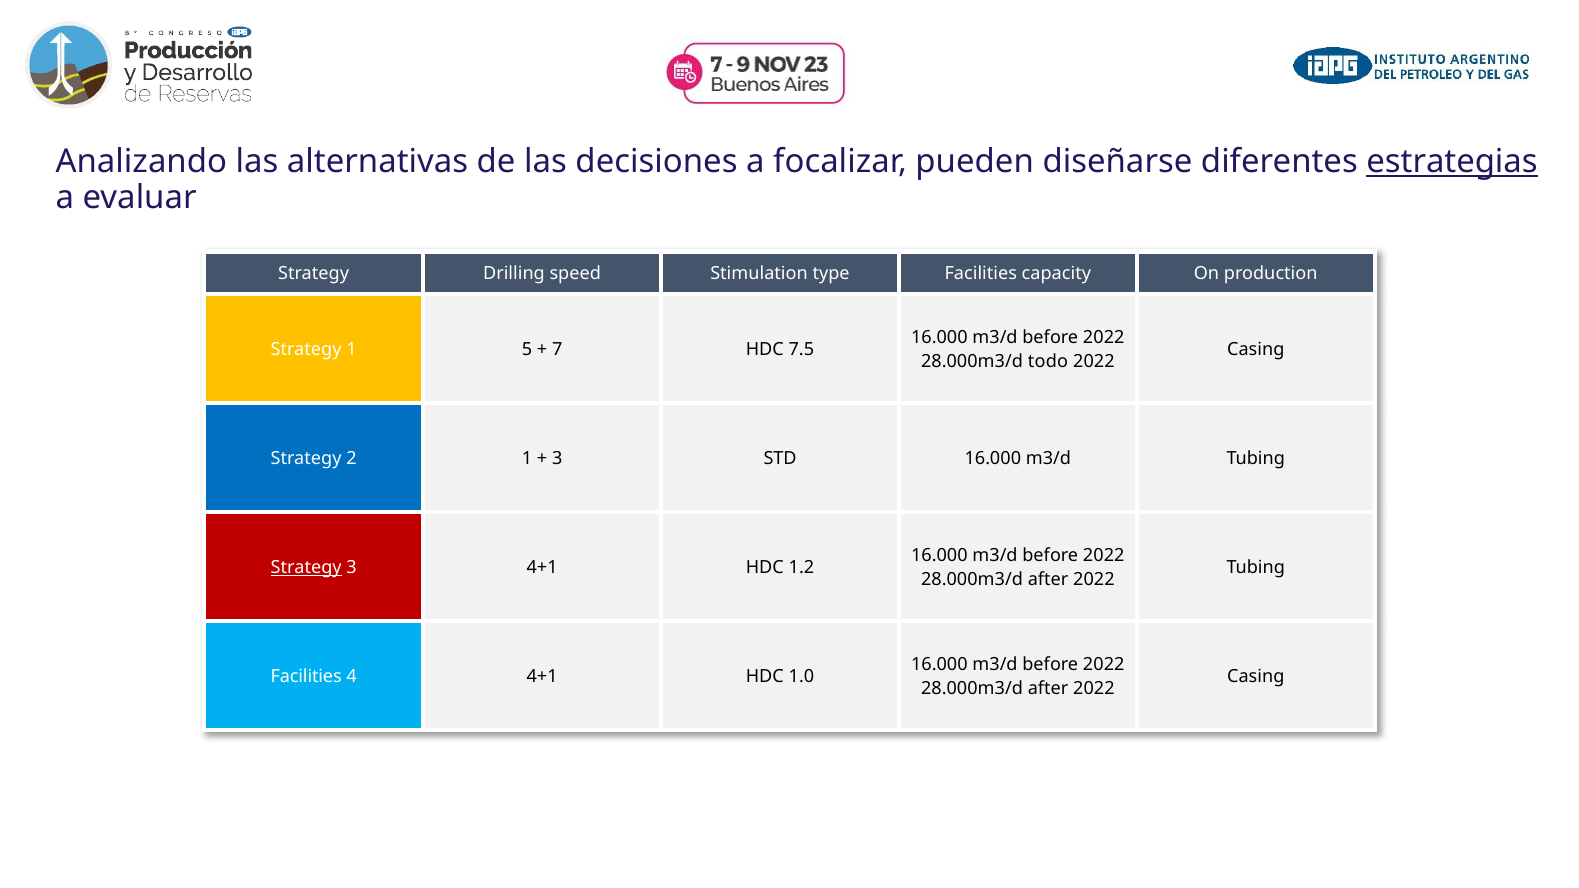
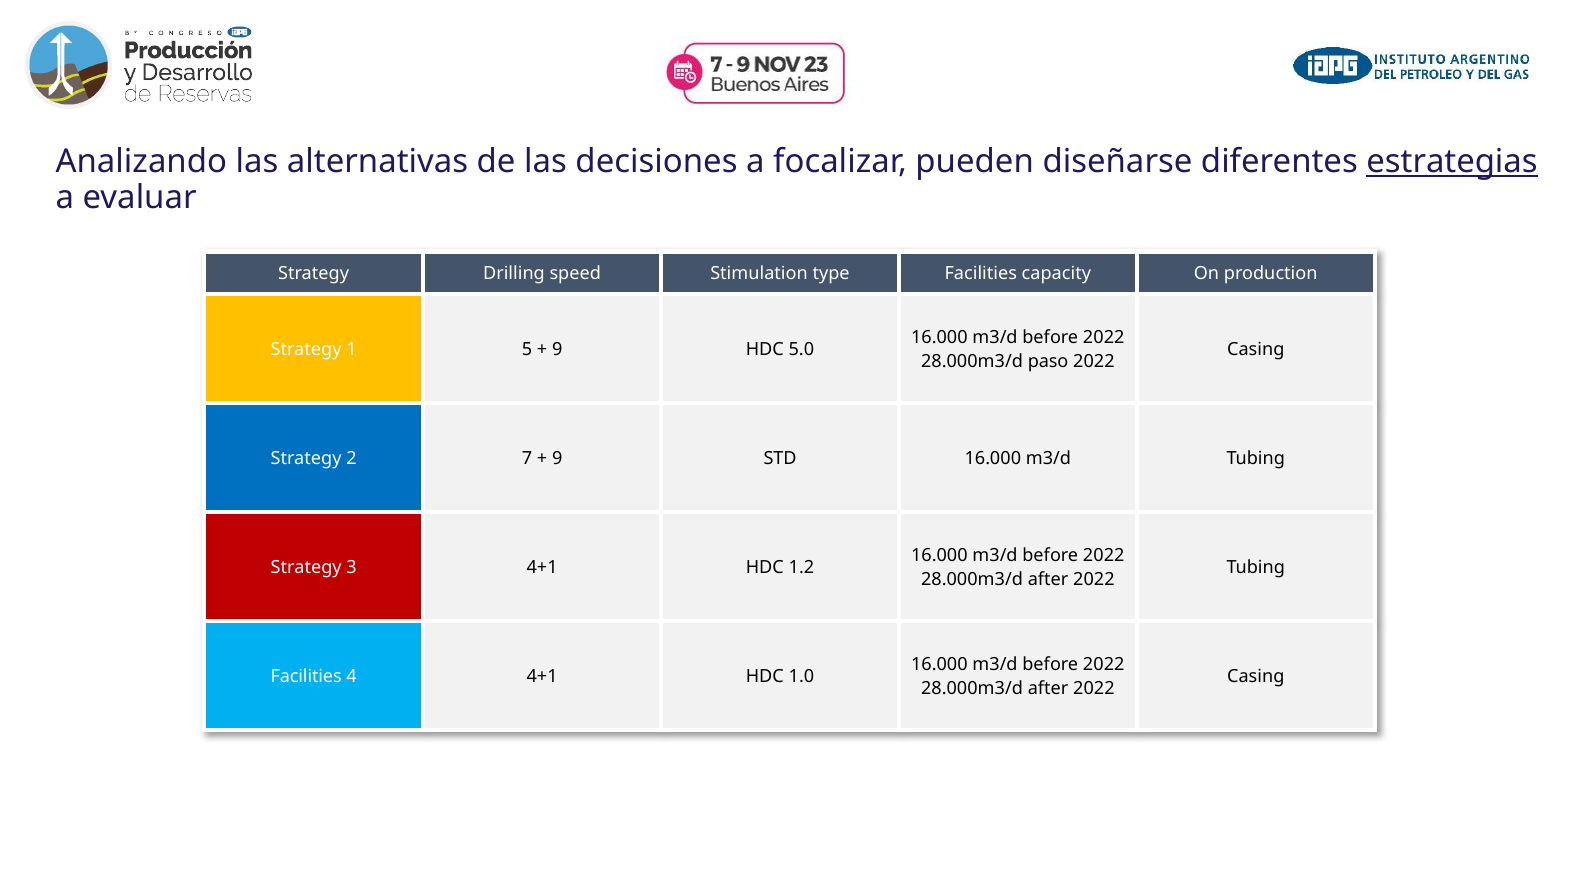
7: 7 -> 9 (557, 350)
7.5: 7.5 -> 5.0 (801, 350)
todo: todo -> paso (1048, 362)
2 1: 1 -> 7 (527, 459)
3: 3 -> 9 (557, 459)
Strategy underline: present -> none (306, 568)
